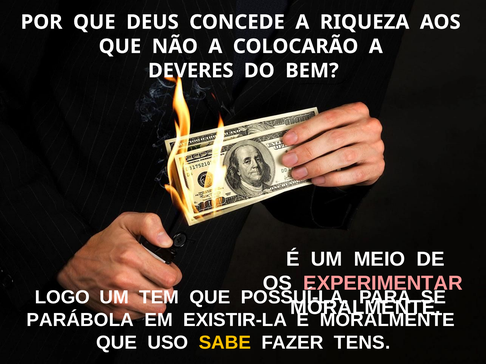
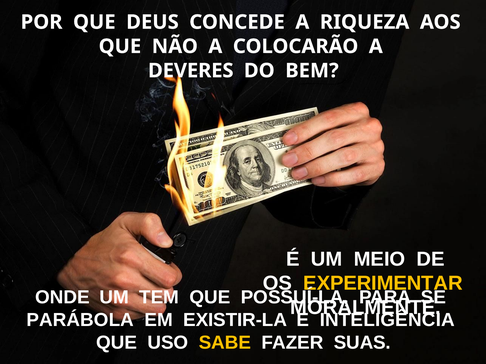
EXPERIMENTAR colour: pink -> yellow (383, 284)
LOGO: LOGO -> ONDE (62, 298)
MORALMENTE: MORALMENTE -> INTELIGÊNCIA (387, 320)
TENS: TENS -> SUAS (362, 343)
